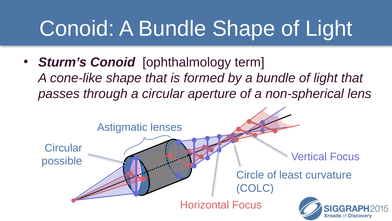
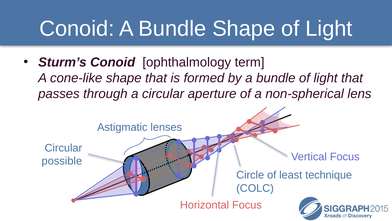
curvature: curvature -> technique (329, 175)
